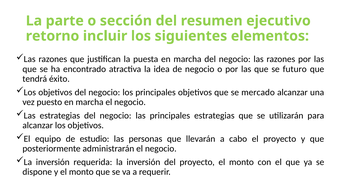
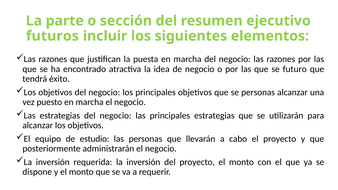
retorno: retorno -> futuros (52, 36)
se mercado: mercado -> personas (258, 92)
